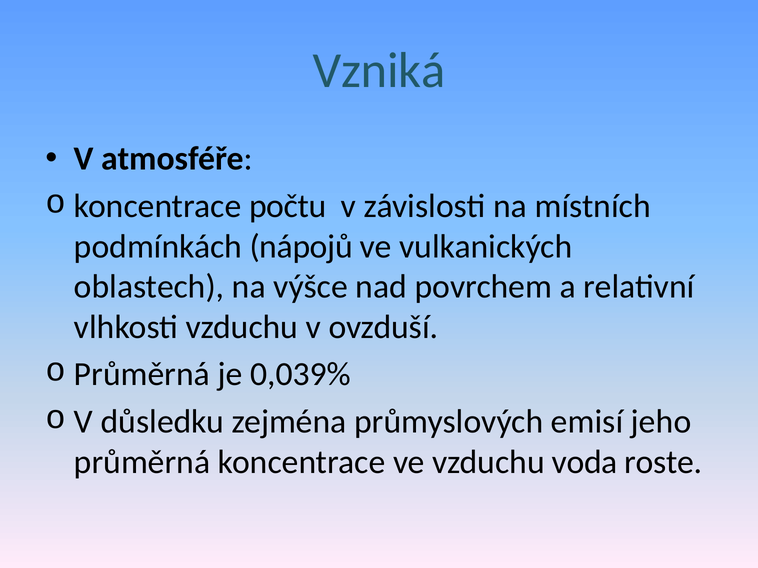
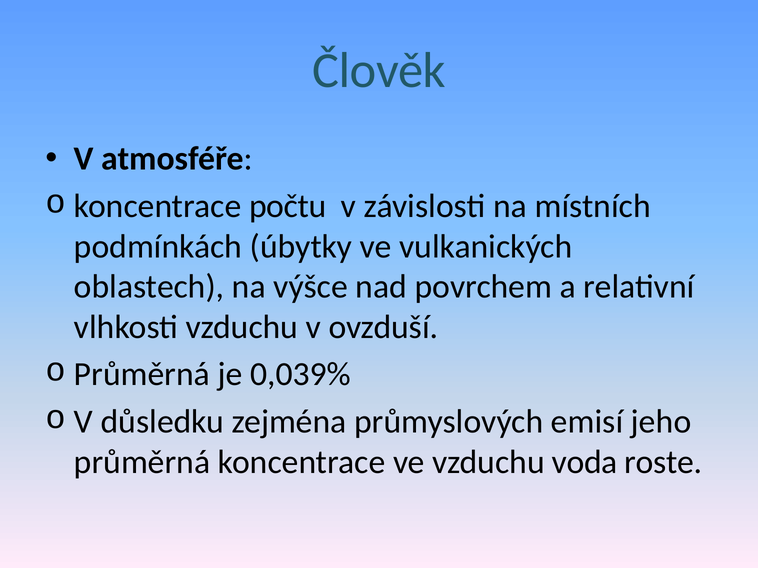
Vzniká: Vzniká -> Člověk (379, 71)
nápojů: nápojů -> úbytky (301, 247)
